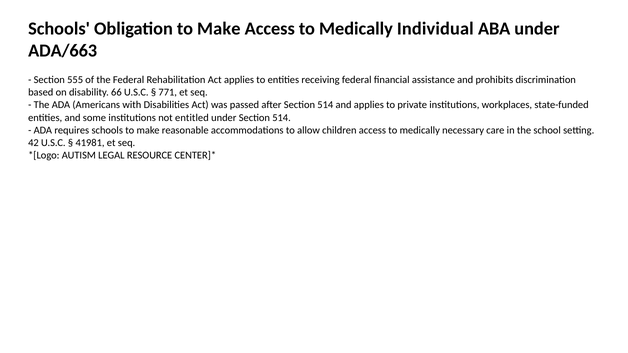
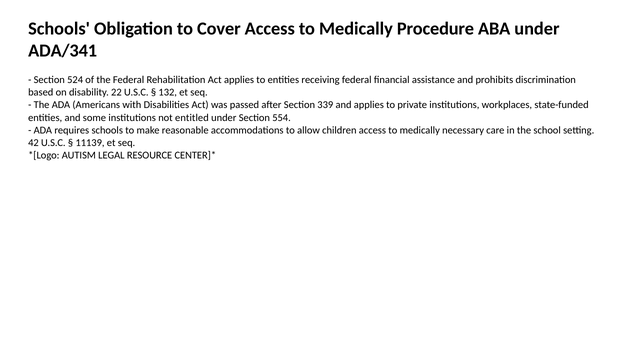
Obligation to Make: Make -> Cover (219, 29)
Individual: Individual -> Procedure (435, 29)
ADA/663: ADA/663 -> ADA/341 (63, 51)
555: 555 -> 524 (75, 80)
66: 66 -> 22 (116, 93)
771: 771 -> 132 (168, 93)
after Section 514: 514 -> 339 (325, 105)
under Section 514: 514 -> 554 (282, 118)
41981: 41981 -> 11139 (90, 143)
